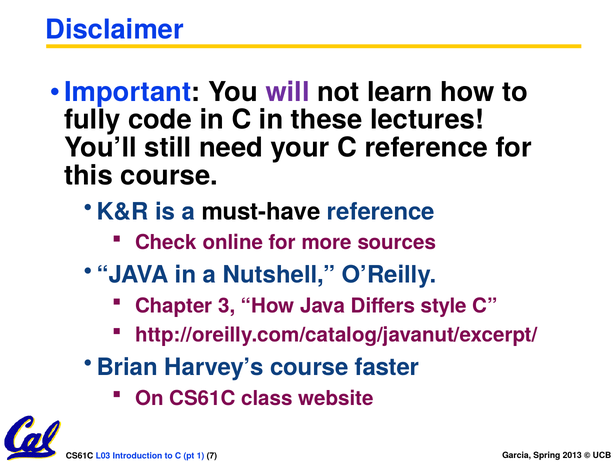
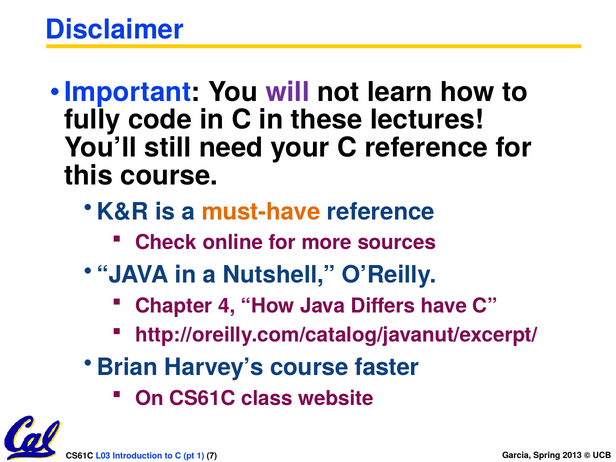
must-have colour: black -> orange (261, 212)
3: 3 -> 4 (227, 306)
style: style -> have (444, 306)
